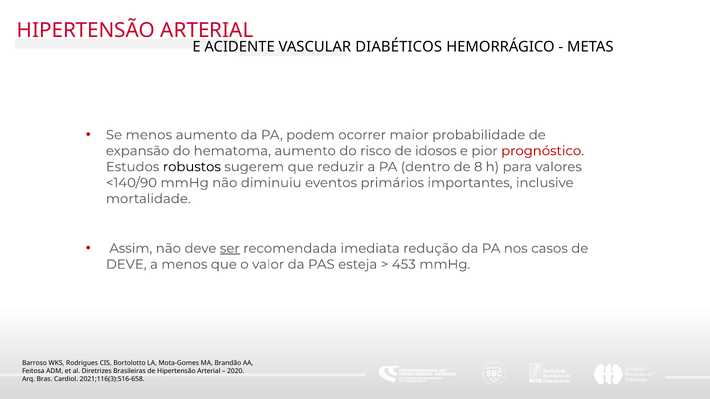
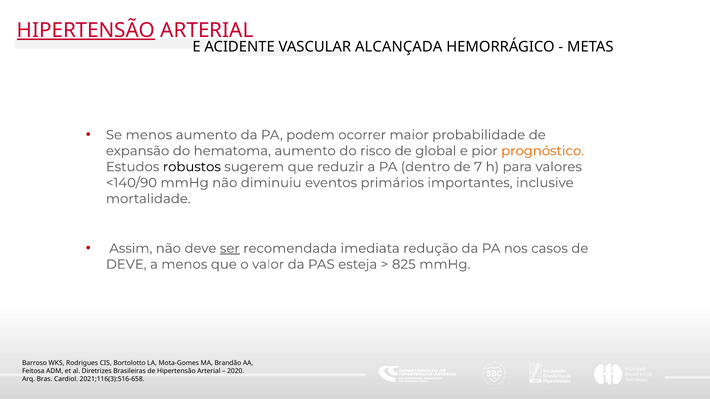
HIPERTENSÃO underline: none -> present (86, 30)
DIABÉTICOS: DIABÉTICOS -> ALCANÇADA (399, 47)
idosos: idosos -> global (436, 151)
prognóstico colour: red -> orange (543, 151)
8: 8 -> 7 (478, 167)
453: 453 -> 825 (404, 265)
